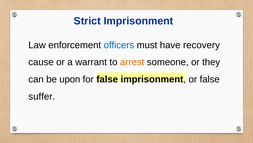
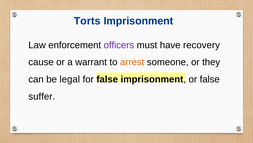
Strict: Strict -> Torts (87, 21)
officers colour: blue -> purple (119, 45)
upon: upon -> legal (70, 79)
